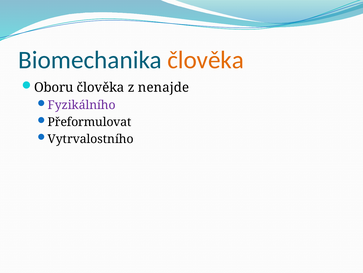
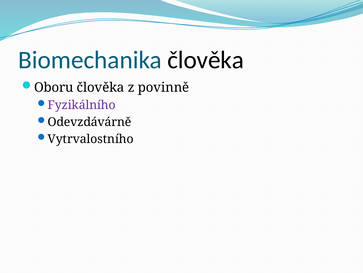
člověka colour: orange -> black (206, 60)
nenajde: nenajde -> povinně (164, 87)
Přeformulovat: Přeformulovat -> Odevzdávárně (89, 122)
